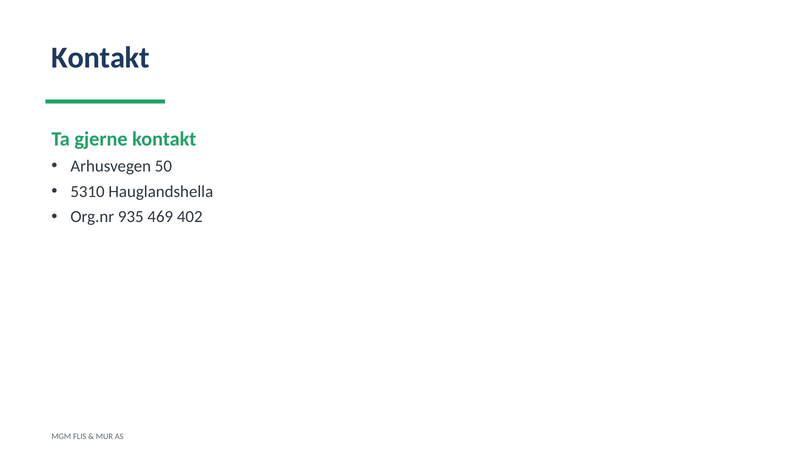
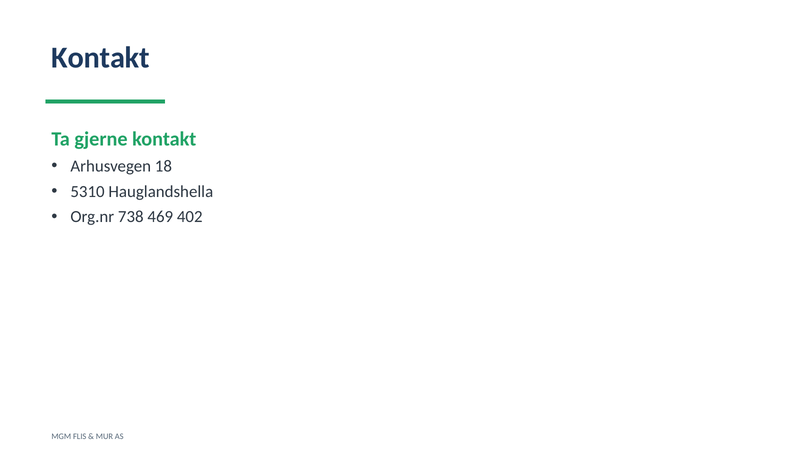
50: 50 -> 18 (163, 166)
935: 935 -> 738 (131, 217)
